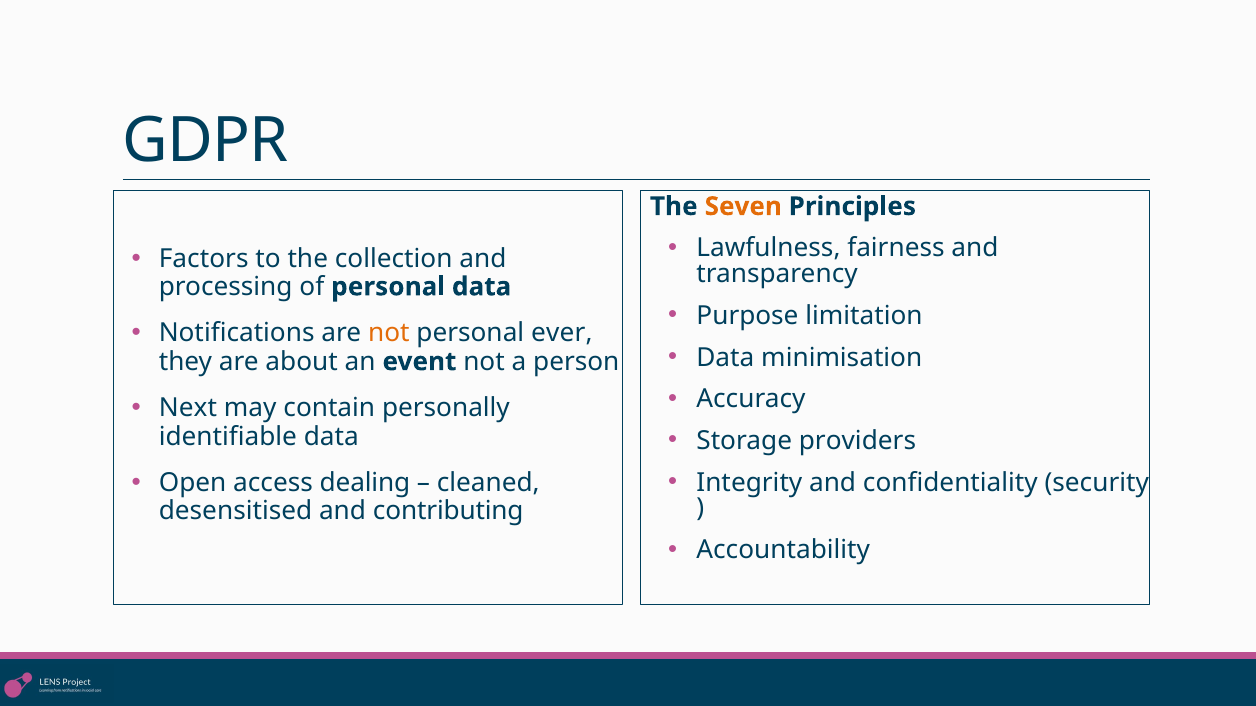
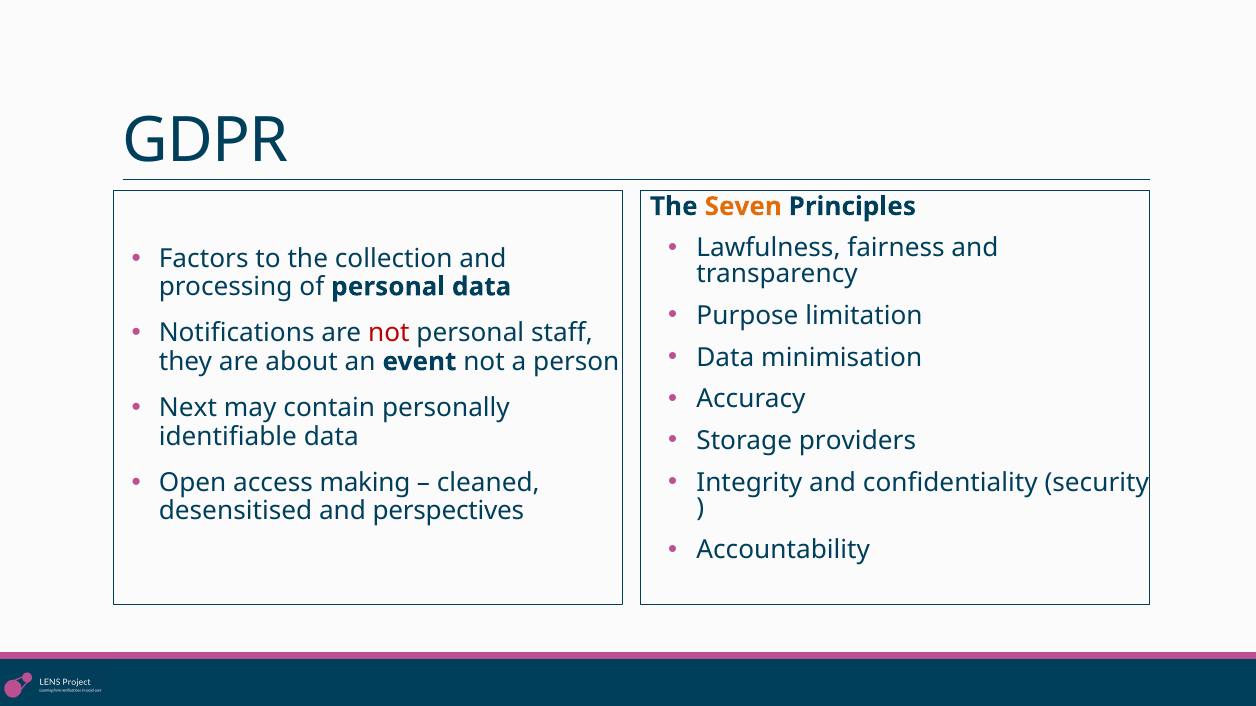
not colour: orange -> red (389, 334)
ever: ever -> staff (562, 334)
dealing: dealing -> making (365, 483)
contributing: contributing -> perspectives (448, 512)
